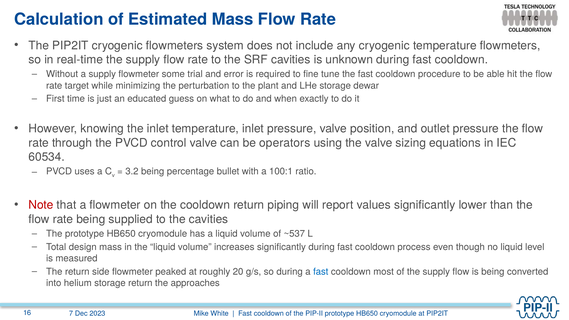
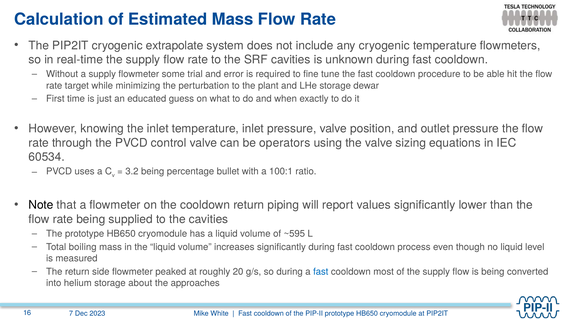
cryogenic flowmeters: flowmeters -> extrapolate (175, 45)
Note colour: red -> black (41, 205)
~537: ~537 -> ~595 (294, 234)
design: design -> boiling (83, 247)
storage return: return -> about (140, 283)
